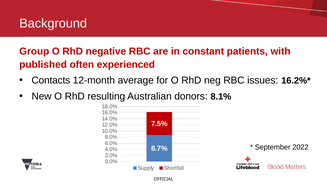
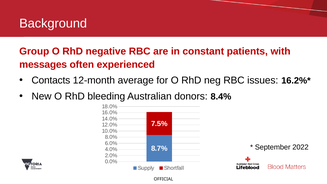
published: published -> messages (43, 64)
resulting: resulting -> bleeding (106, 96)
8.1%: 8.1% -> 8.4% (221, 97)
